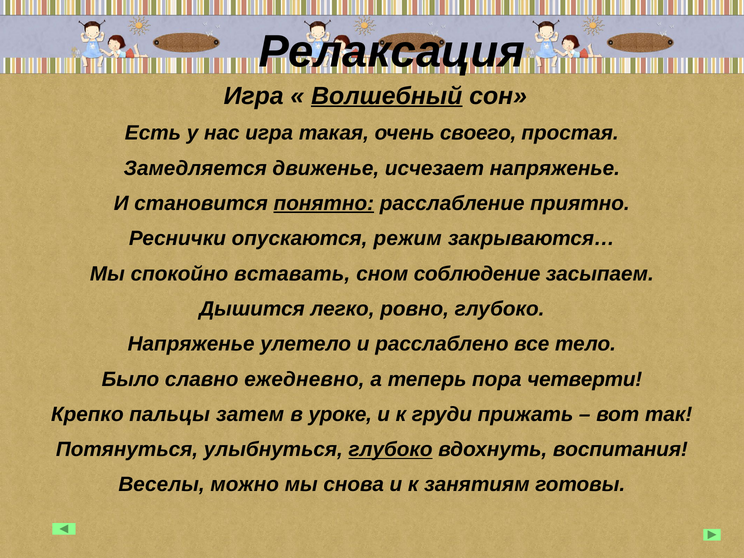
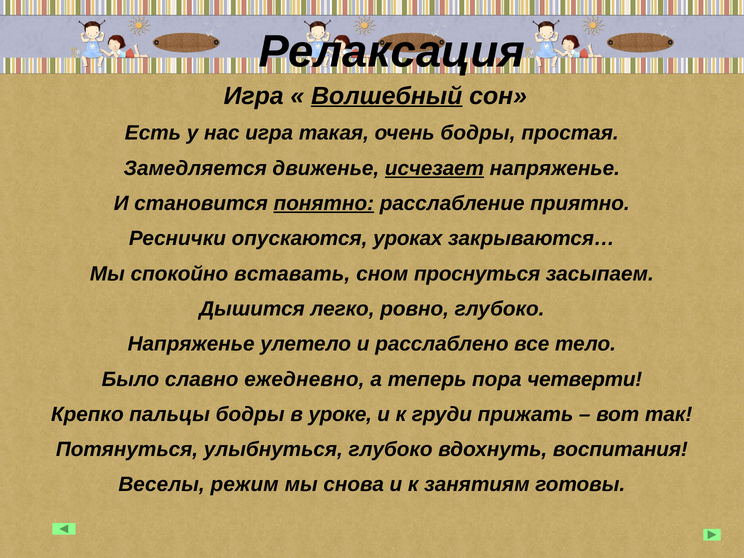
очень своего: своего -> бодры (478, 133)
исчезает underline: none -> present (434, 168)
режим: режим -> уроках (408, 239)
соблюдение: соблюдение -> проснуться (477, 274)
пальцы затем: затем -> бодры (250, 414)
глубоко underline: present -> none (391, 450)
можно: можно -> режим (245, 485)
